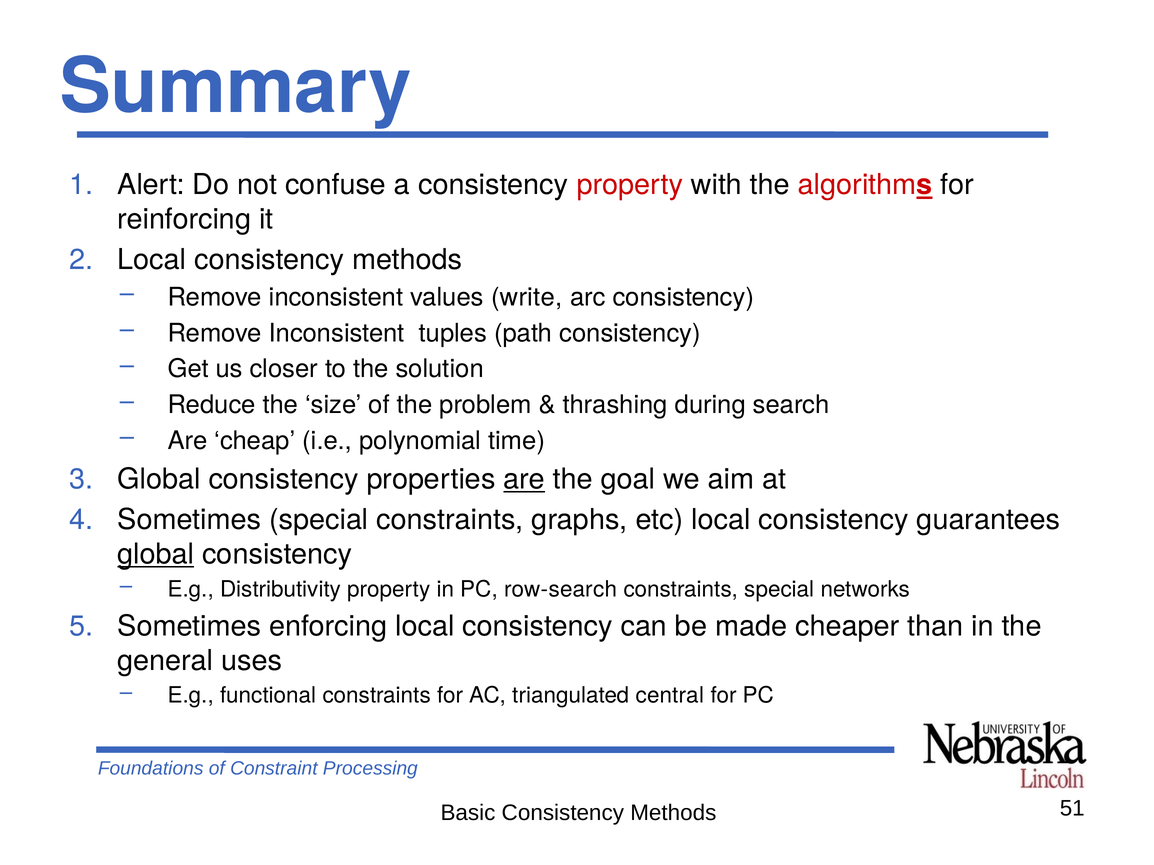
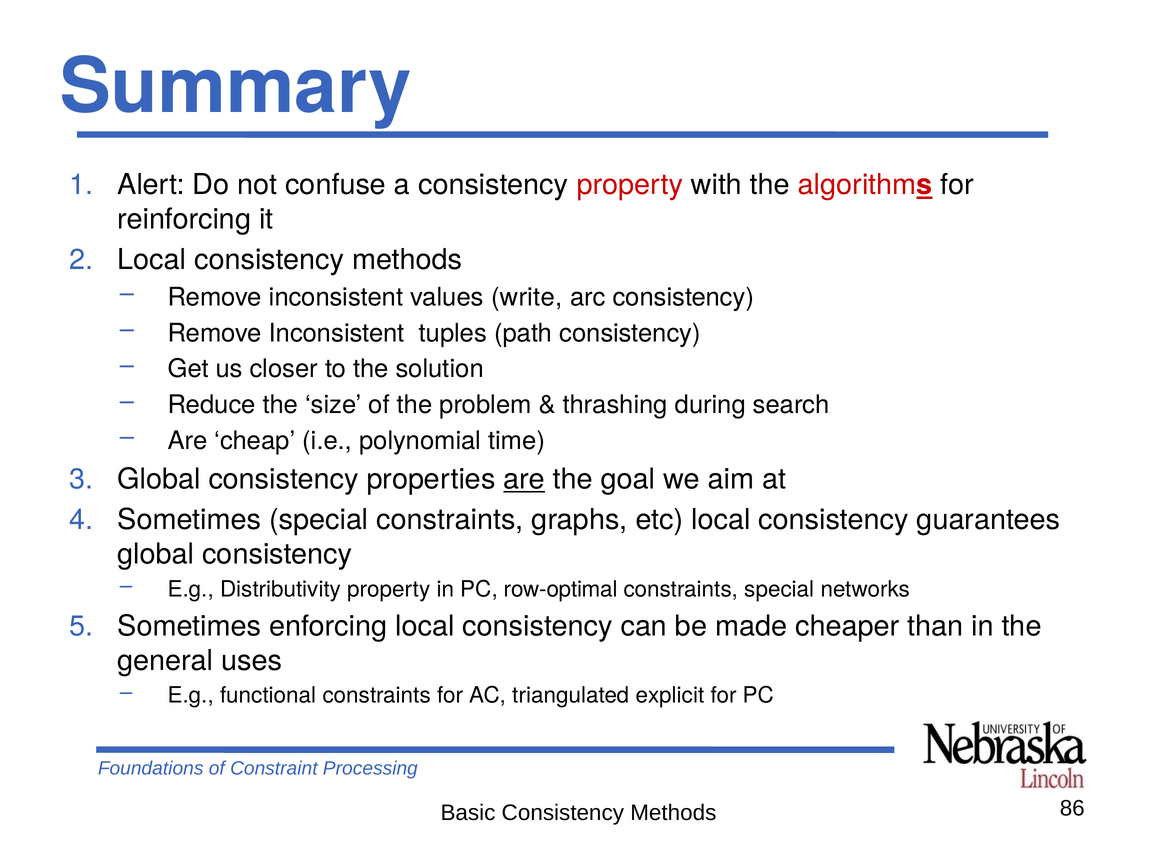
global underline: present -> none (156, 555)
row-search: row-search -> row-optimal (561, 589)
central: central -> explicit (670, 696)
51: 51 -> 86 (1072, 809)
